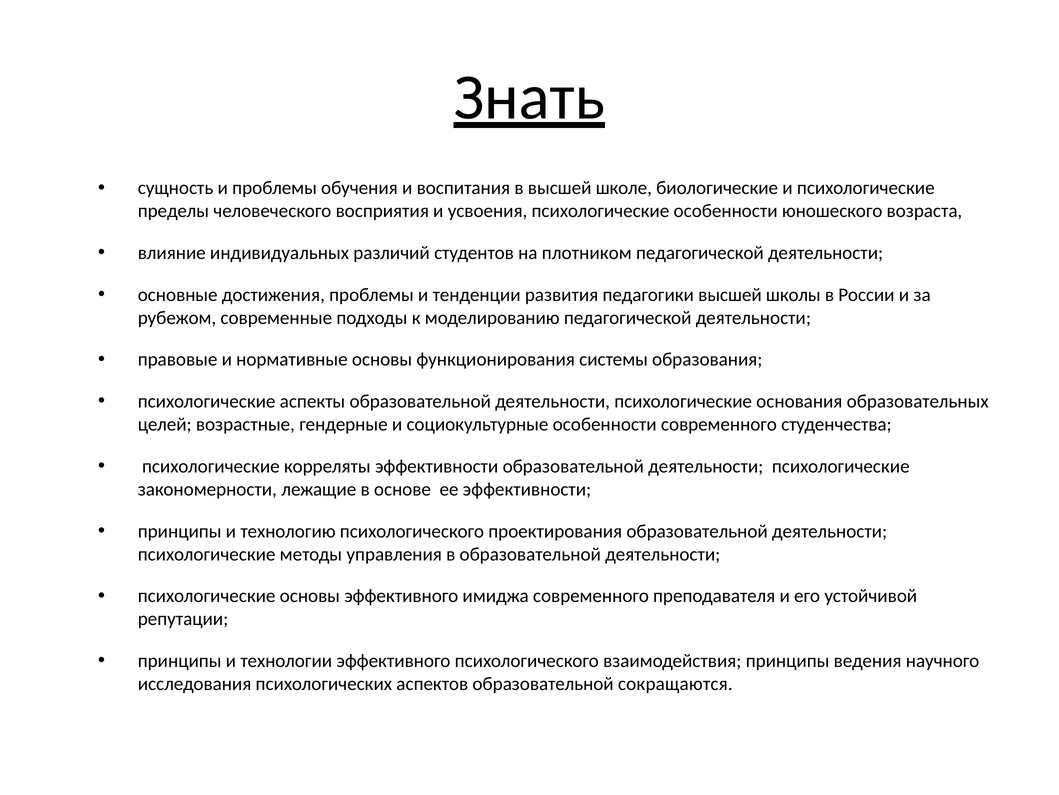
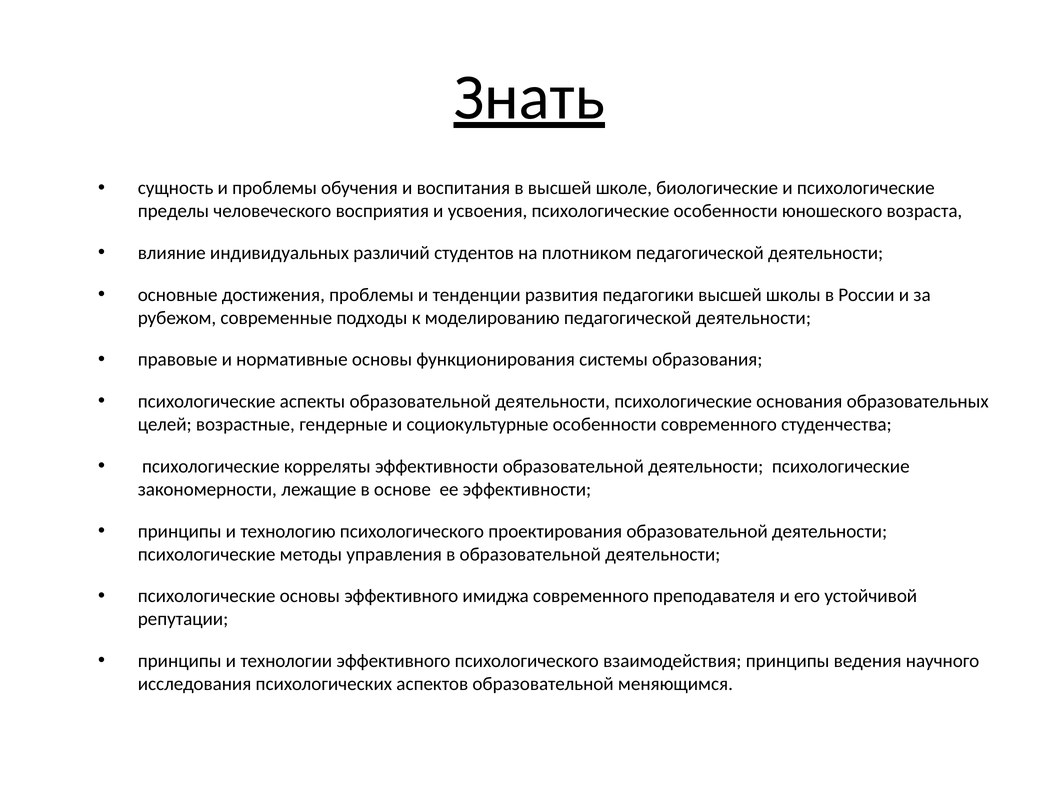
сокращаются: сокращаются -> меняющимся (675, 683)
